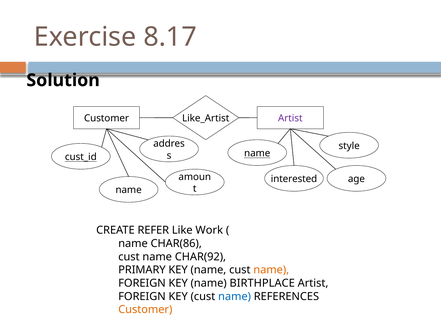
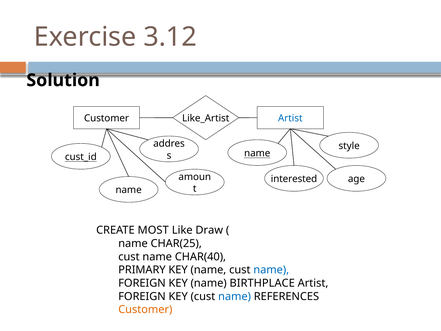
8.17: 8.17 -> 3.12 (170, 37)
Artist colour: purple -> blue (290, 118)
REFER: REFER -> MOST (153, 230)
Work: Work -> Draw (209, 230)
CHAR(86: CHAR(86 -> CHAR(25 (176, 243)
CHAR(92: CHAR(92 -> CHAR(40 (200, 256)
name colour: orange -> blue (271, 270)
